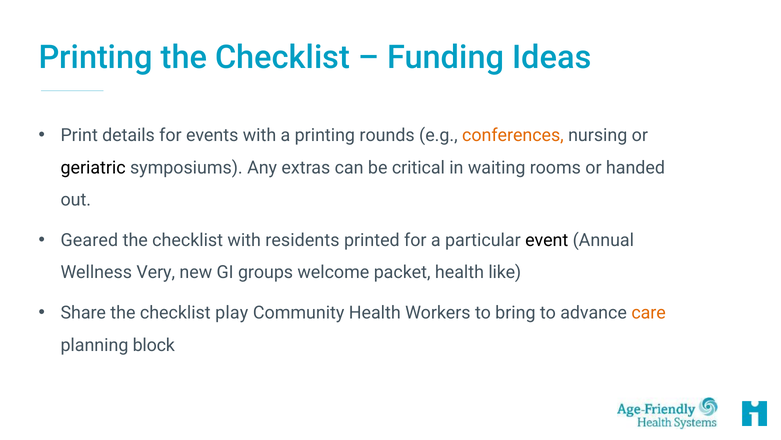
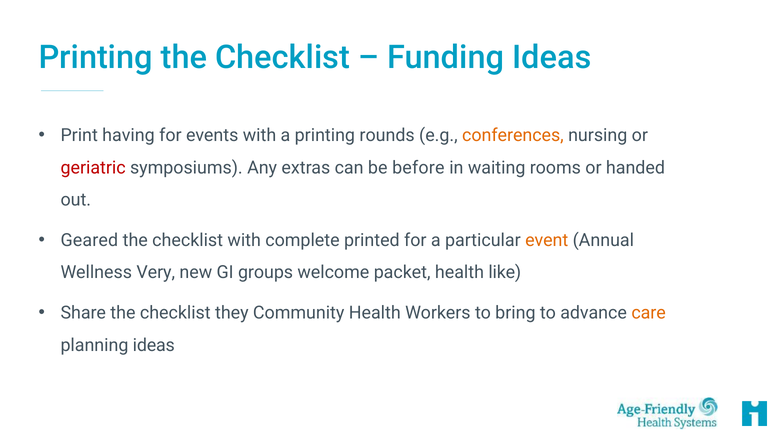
details: details -> having (129, 135)
geriatric colour: black -> red (93, 167)
critical: critical -> before (418, 167)
residents: residents -> complete (302, 240)
event colour: black -> orange (547, 240)
play: play -> they (232, 312)
planning block: block -> ideas (154, 345)
